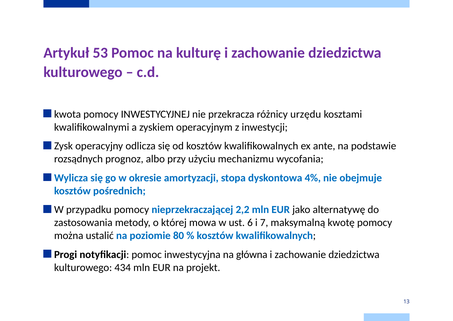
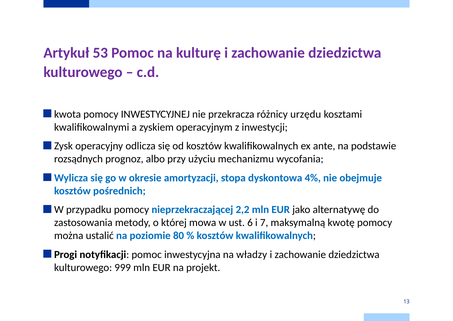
główna: główna -> władzy (252, 254)
434: 434 -> 999 (123, 267)
